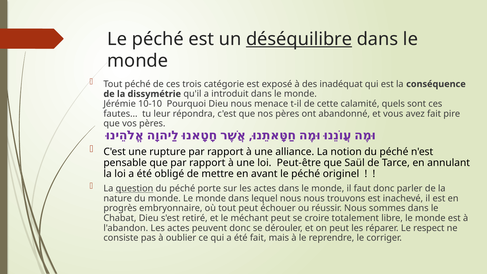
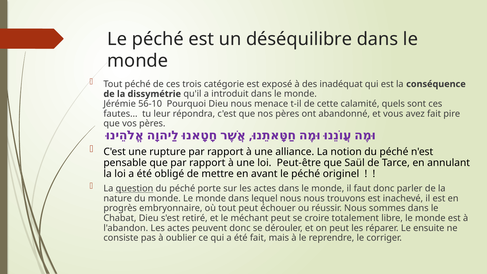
déséquilibre underline: present -> none (299, 39)
10-10: 10-10 -> 56-10 (150, 104)
respect: respect -> ensuite (429, 228)
